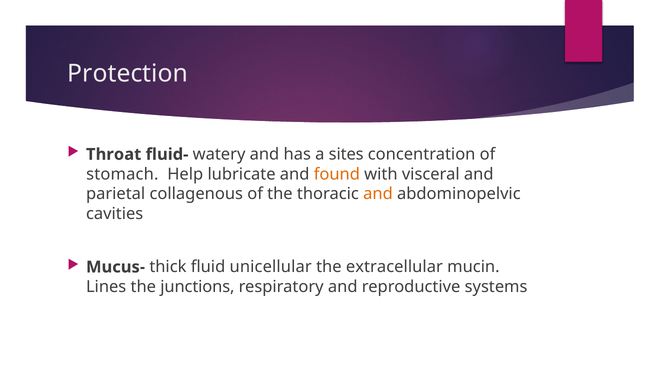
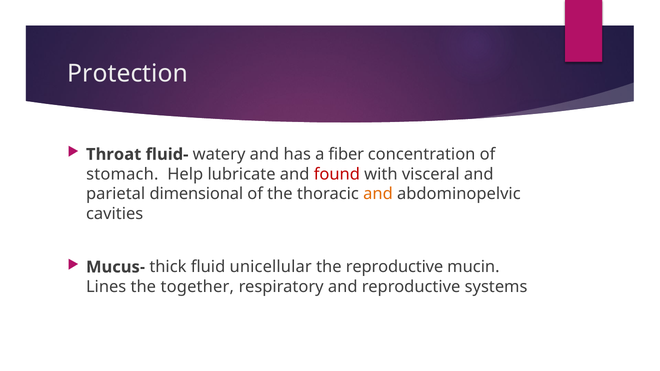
sites: sites -> fiber (346, 154)
found colour: orange -> red (337, 174)
collagenous: collagenous -> dimensional (196, 194)
the extracellular: extracellular -> reproductive (395, 267)
junctions: junctions -> together (197, 287)
